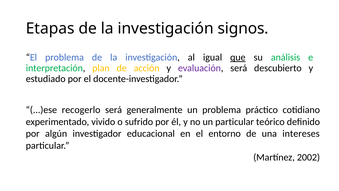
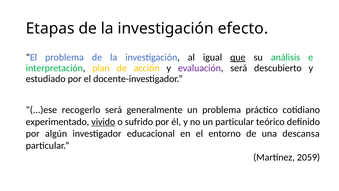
signos: signos -> efecto (243, 28)
vivido underline: none -> present (103, 122)
intereses: intereses -> descansa (301, 133)
2002: 2002 -> 2059 (308, 157)
